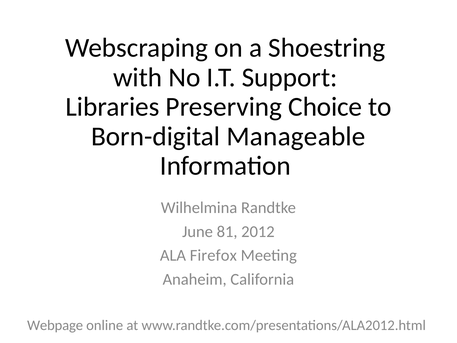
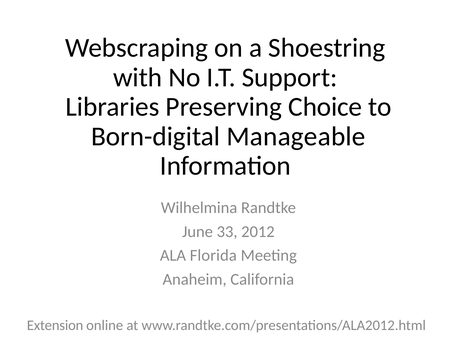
81: 81 -> 33 (227, 231)
Firefox: Firefox -> Florida (213, 255)
Webpage: Webpage -> Extension (55, 325)
